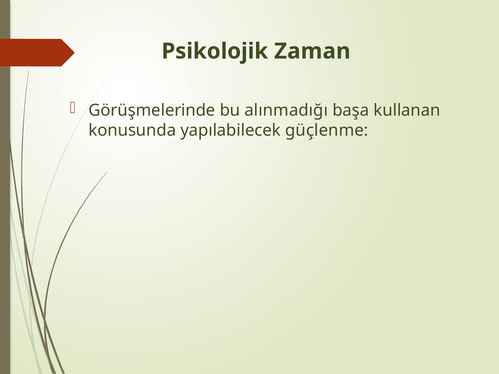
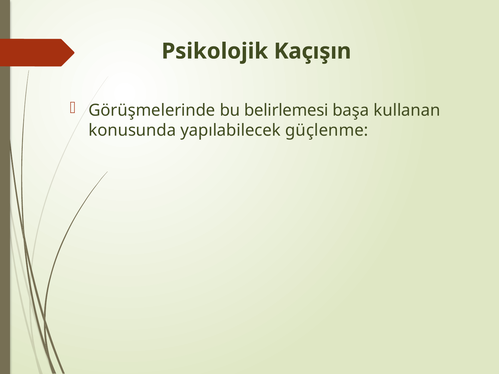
Zaman: Zaman -> Kaçışın (313, 51)
alınmadığı: alınmadığı -> belirlemesi (286, 110)
